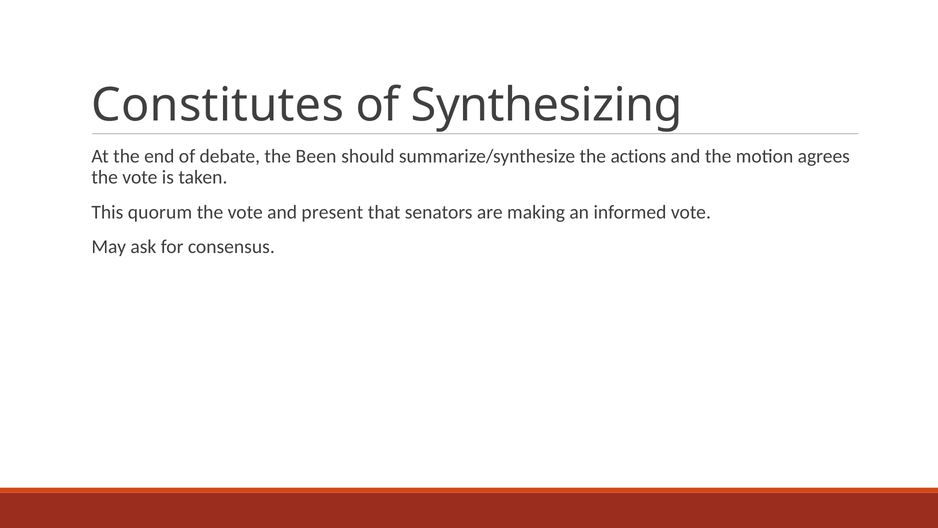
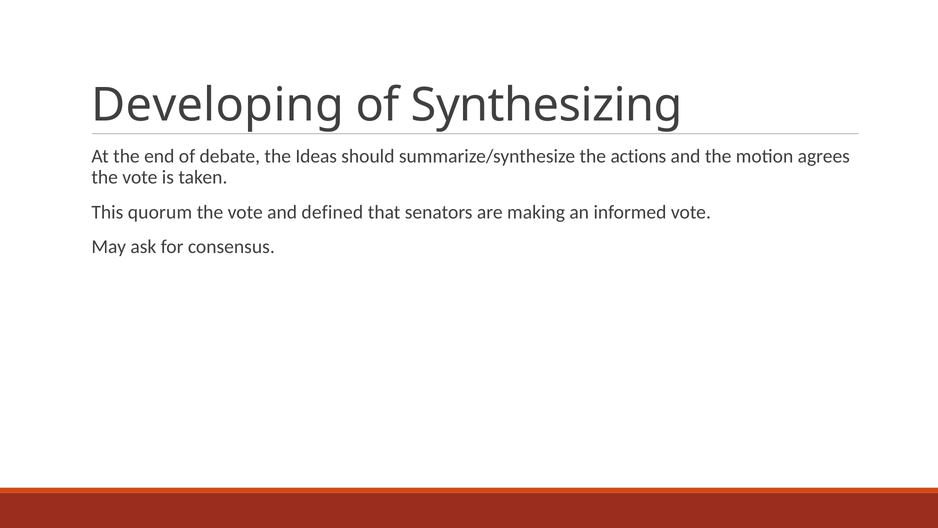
Constitutes: Constitutes -> Developing (218, 105)
Been: Been -> Ideas (316, 156)
present: present -> defined (332, 212)
